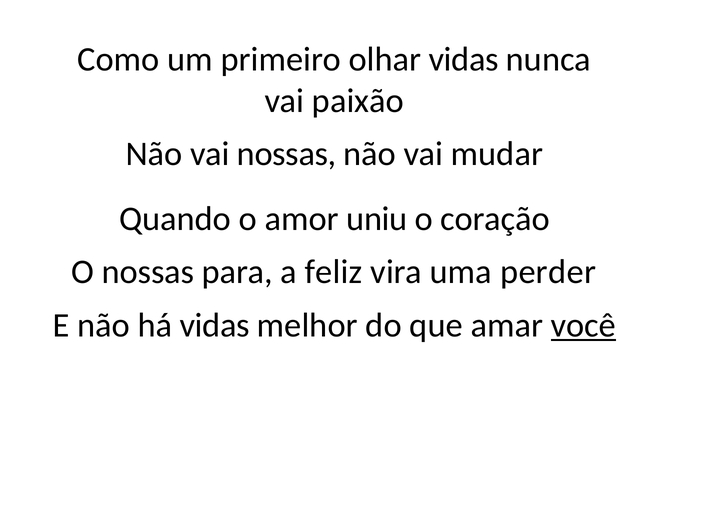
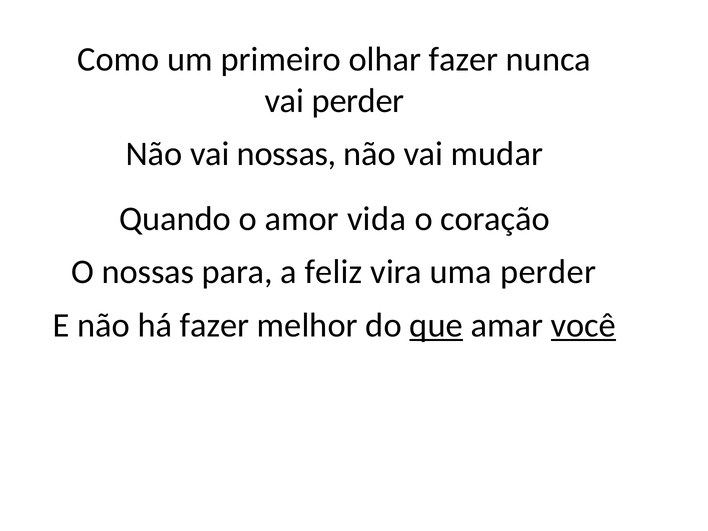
olhar vidas: vidas -> fazer (464, 60)
vai paixão: paixão -> perder (358, 101)
uniu: uniu -> vida (377, 219)
há vidas: vidas -> fazer (215, 325)
que underline: none -> present (436, 325)
